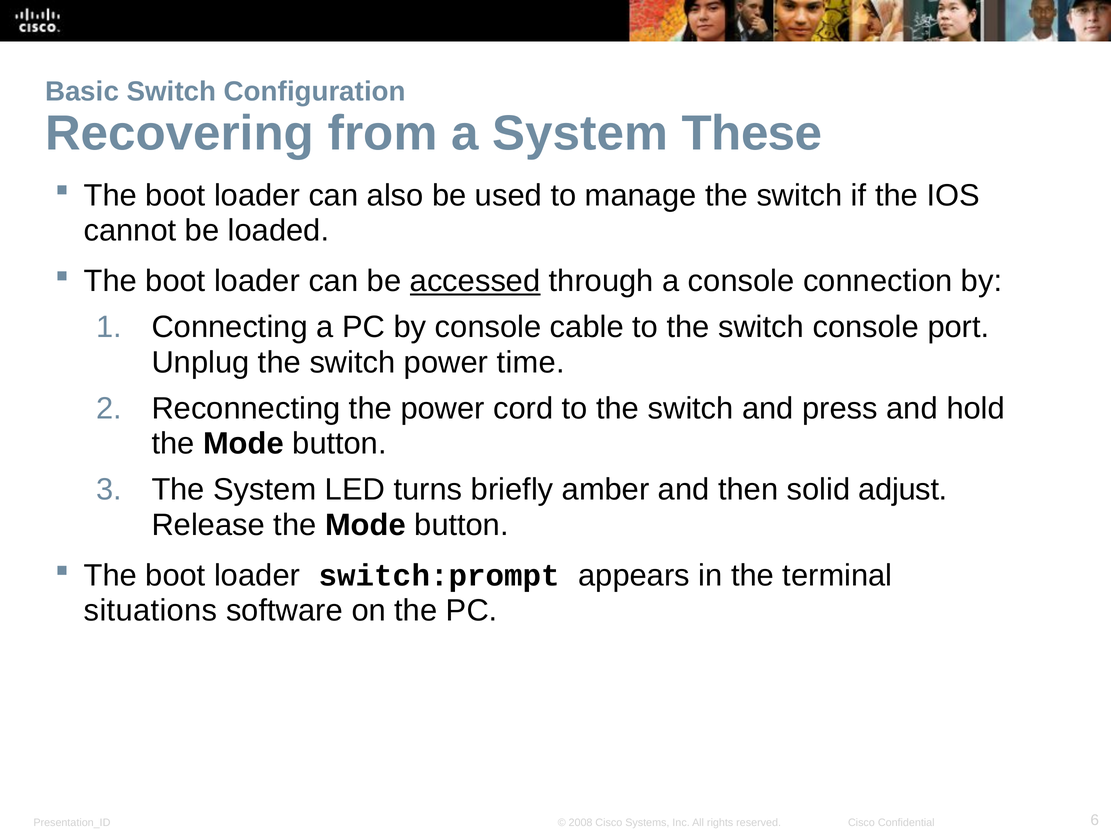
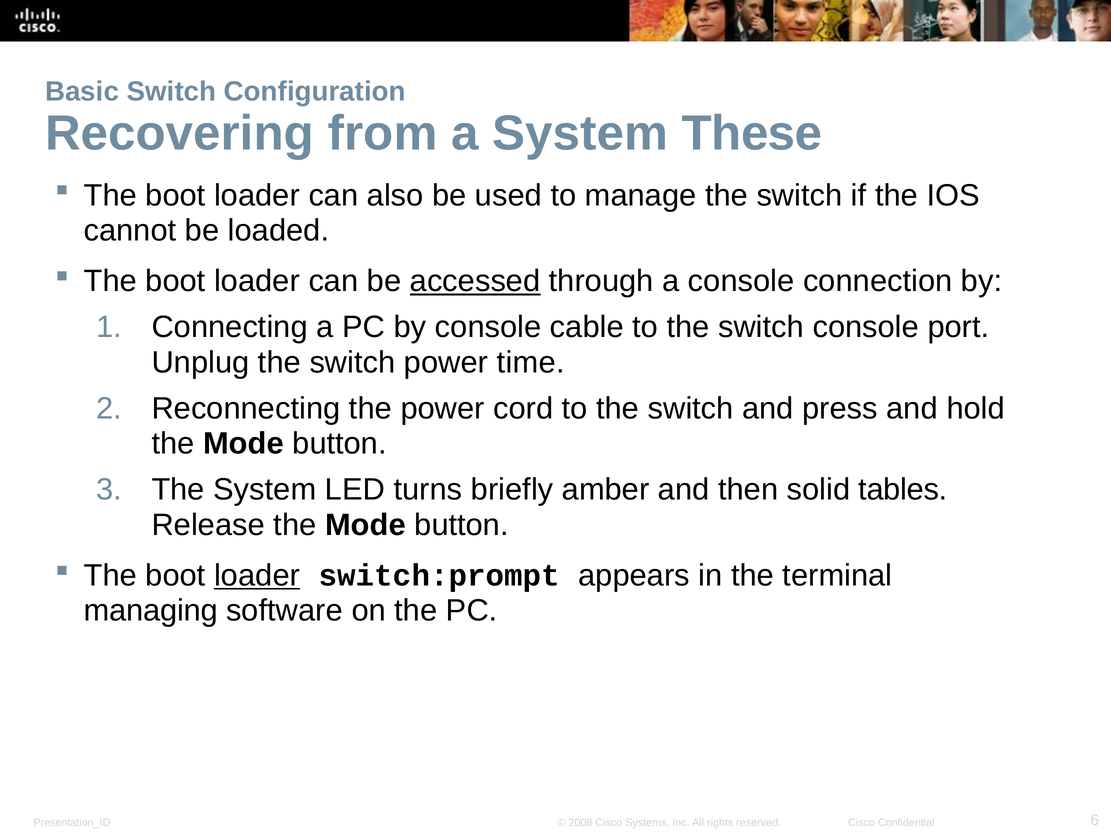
adjust: adjust -> tables (903, 490)
loader underline: none -> present (257, 576)
situations: situations -> managing (151, 611)
